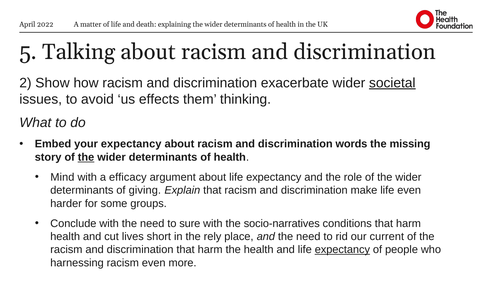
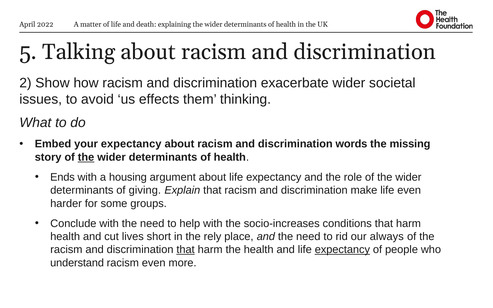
societal underline: present -> none (392, 83)
Mind: Mind -> Ends (63, 177)
efficacy: efficacy -> housing (128, 177)
sure: sure -> help (190, 223)
socio-narratives: socio-narratives -> socio-increases (282, 223)
current: current -> always (387, 237)
that underline: none -> present (186, 250)
harnessing: harnessing -> understand (77, 263)
